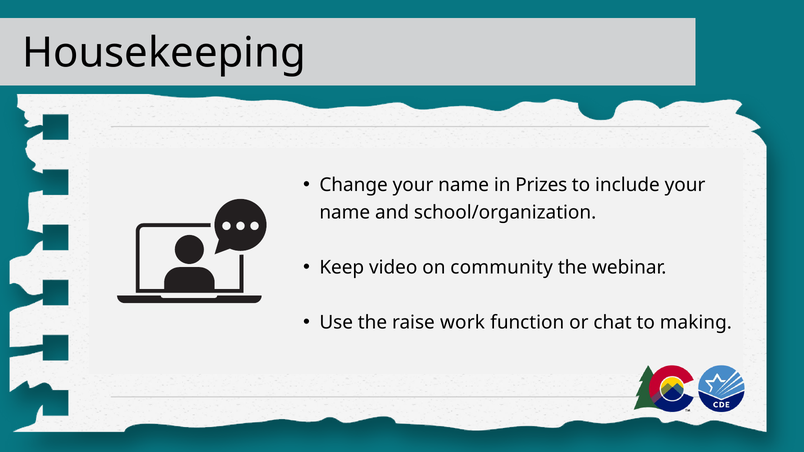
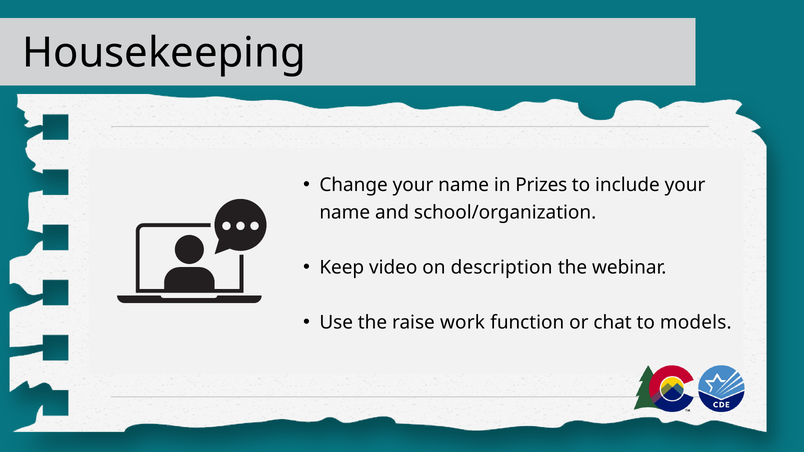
community: community -> description (502, 268)
making: making -> models (696, 323)
